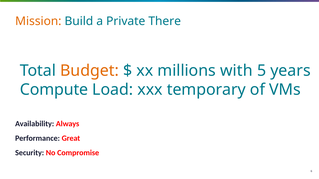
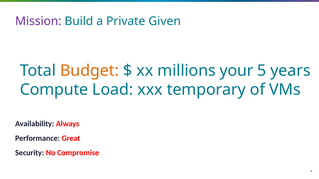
Mission colour: orange -> purple (38, 21)
There: There -> Given (165, 21)
with: with -> your (237, 71)
